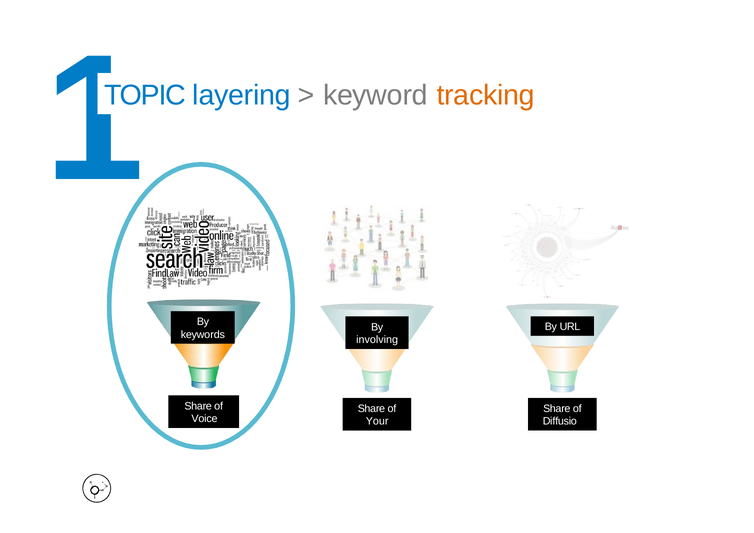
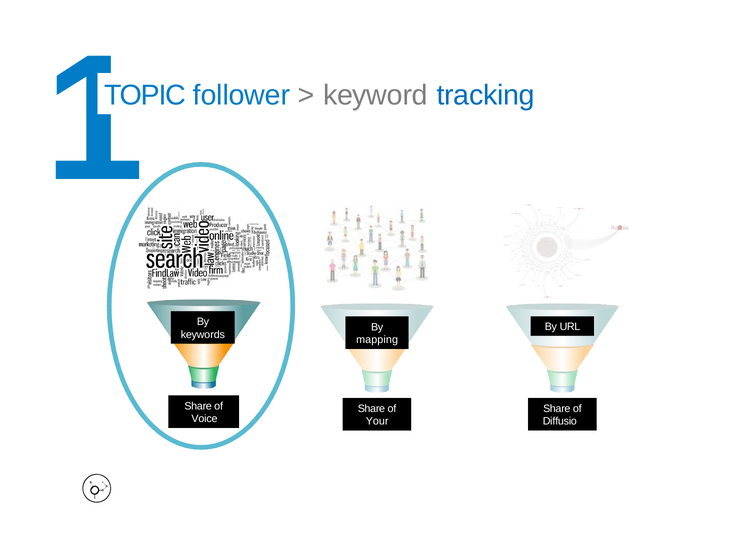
layering: layering -> follower (242, 95)
tracking colour: orange -> blue (486, 95)
involving: involving -> mapping (377, 339)
